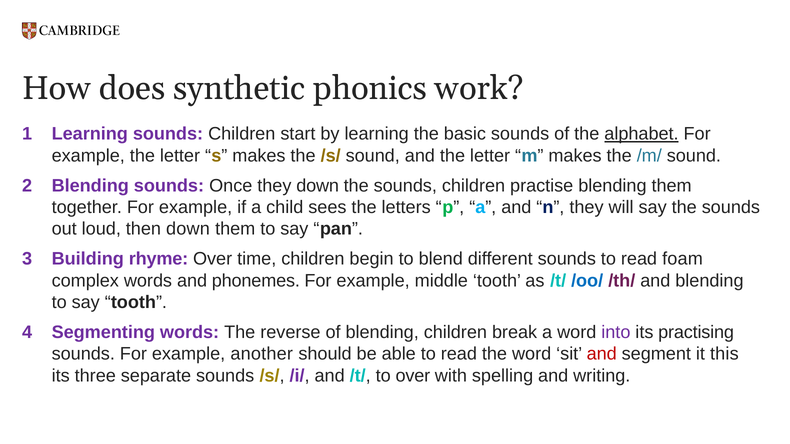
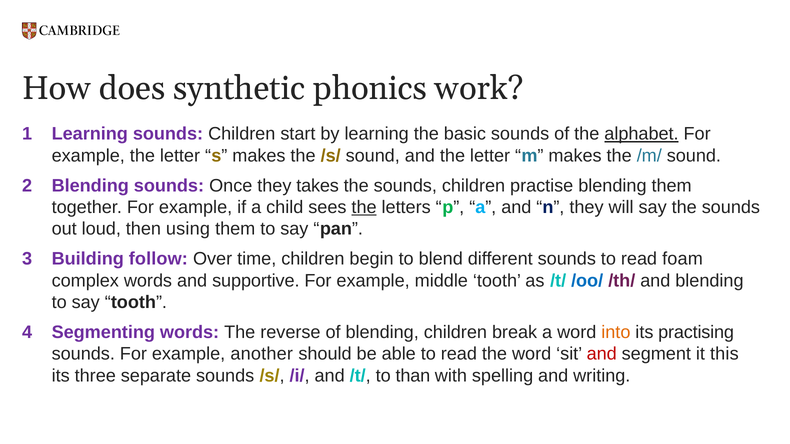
they down: down -> takes (318, 186)
the underline: none -> present (364, 207)
then down: down -> using (188, 229)
rhyme: rhyme -> follow (158, 259)
phonemes: phonemes -> supportive (256, 281)
into colour: purple -> orange (616, 332)
to over: over -> than (413, 376)
